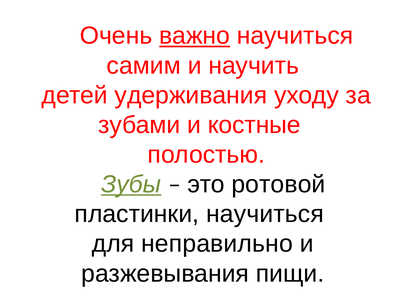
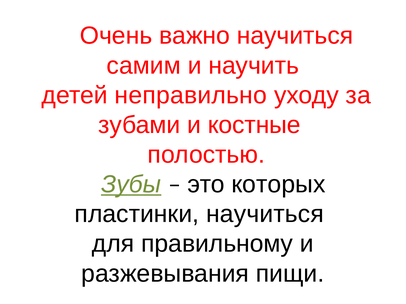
важно underline: present -> none (195, 36)
удерживания: удерживания -> неправильно (191, 95)
ротовой: ротовой -> которых (278, 185)
неправильно: неправильно -> правильному (217, 244)
